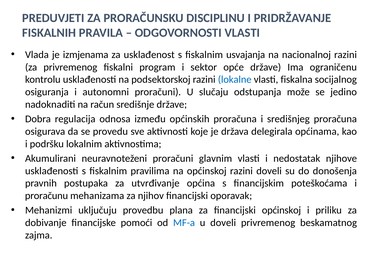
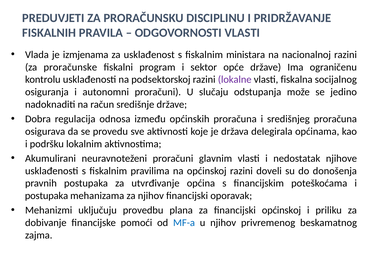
usvajanja: usvajanja -> ministara (246, 55)
za privremenog: privremenog -> proračunske (70, 67)
lokalne colour: blue -> purple (235, 80)
proračunu: proračunu -> postupaka (47, 196)
u doveli: doveli -> njihov (223, 223)
